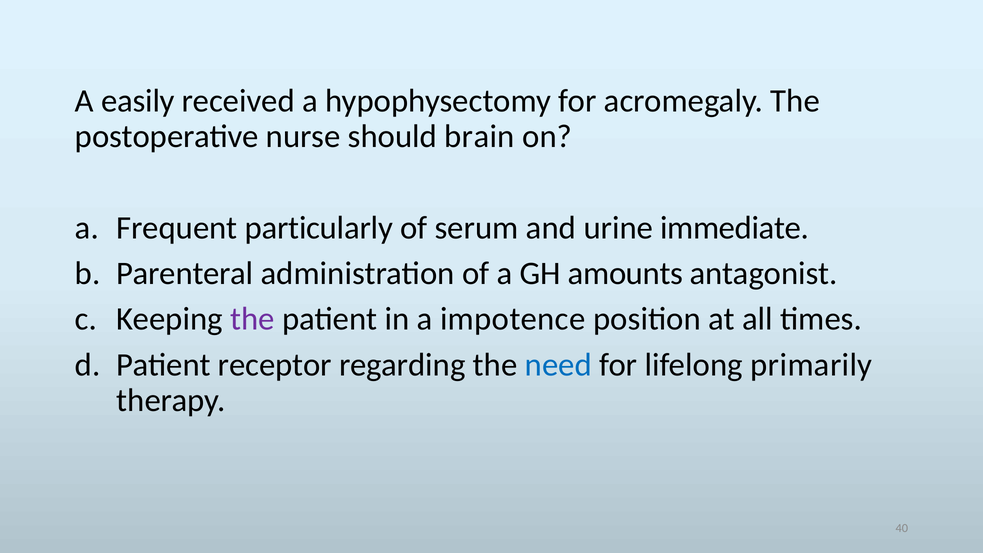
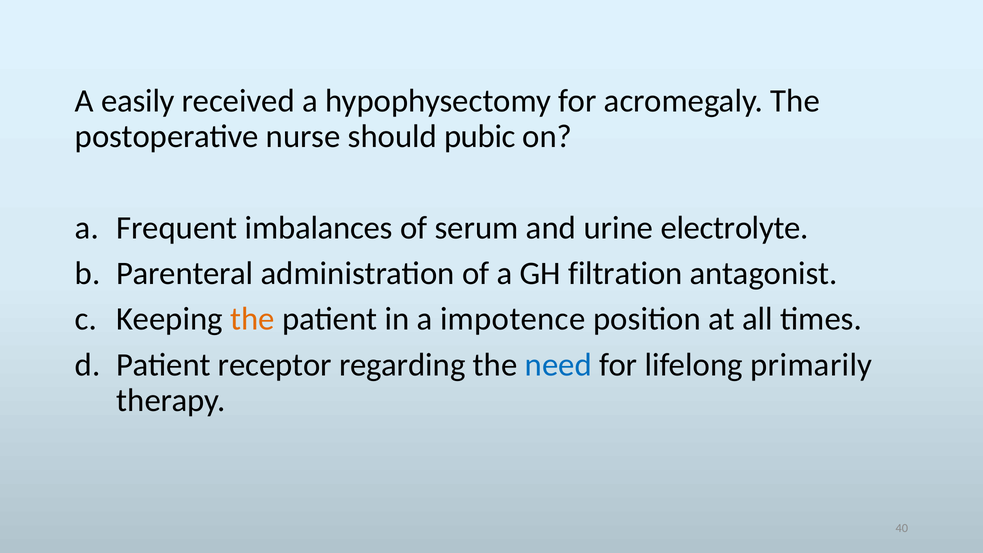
brain: brain -> pubic (480, 136)
particularly: particularly -> imbalances (319, 228)
immediate: immediate -> electrolyte (735, 228)
amounts: amounts -> filtration (625, 273)
the colour: purple -> orange (252, 319)
